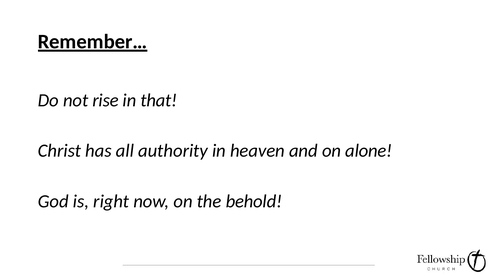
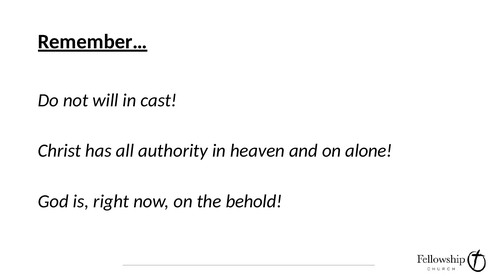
rise: rise -> will (106, 100)
that: that -> cast (159, 100)
